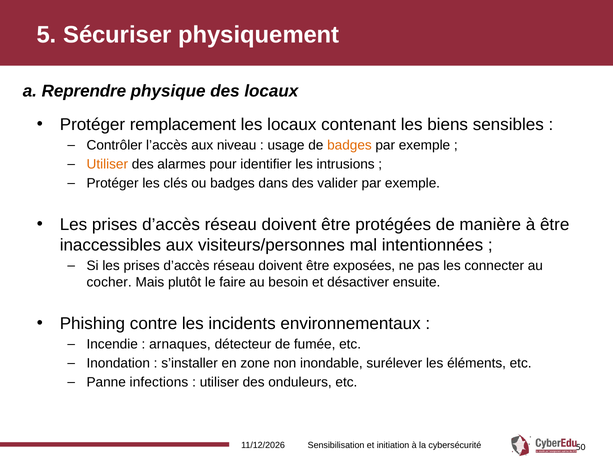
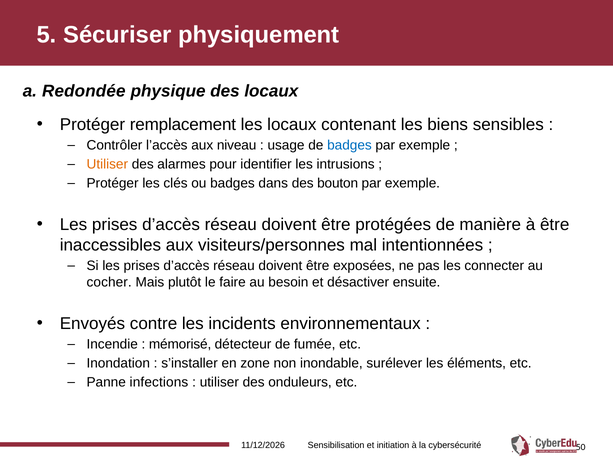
Reprendre: Reprendre -> Redondée (84, 91)
badges colour: orange -> blue (349, 145)
valider: valider -> bouton (338, 183)
Phishing: Phishing -> Envoyés (92, 323)
arnaques: arnaques -> mémorisé (180, 344)
